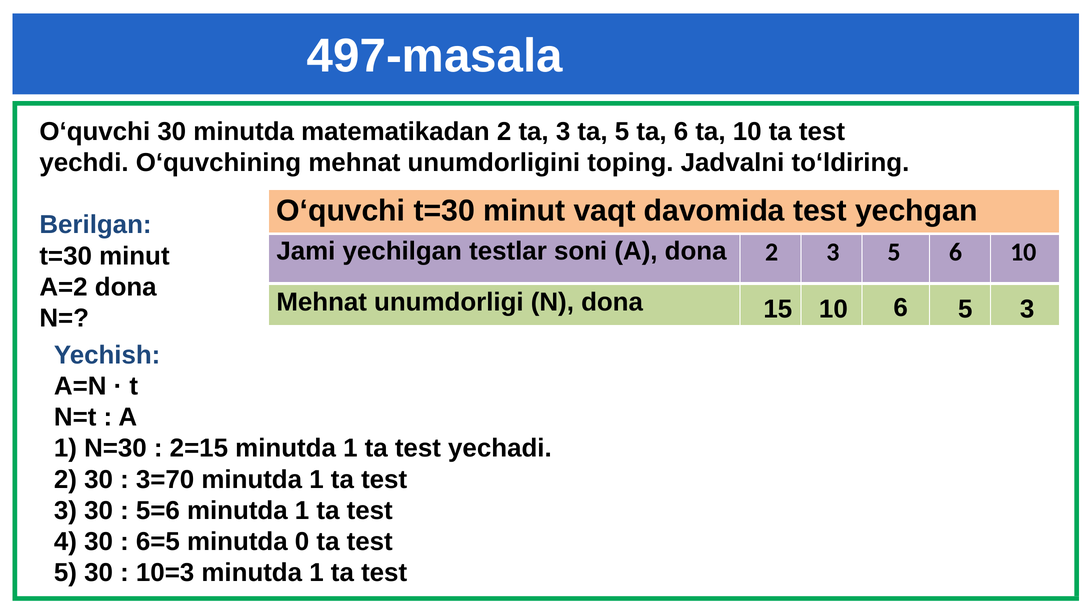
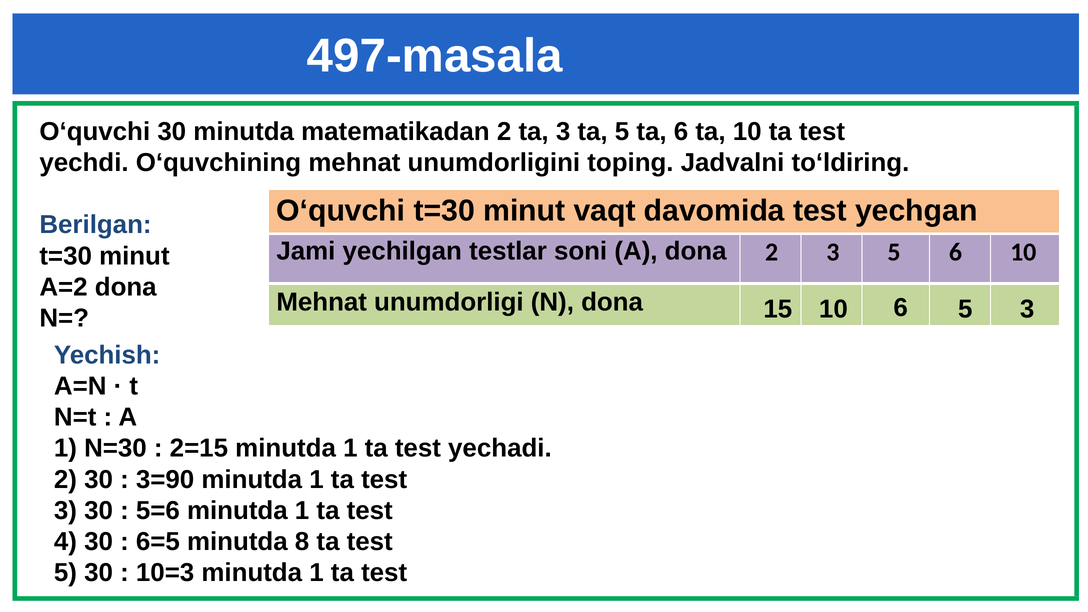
3=70: 3=70 -> 3=90 (165, 480)
0: 0 -> 8 (302, 542)
